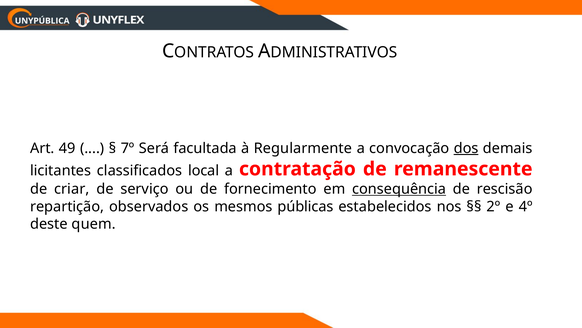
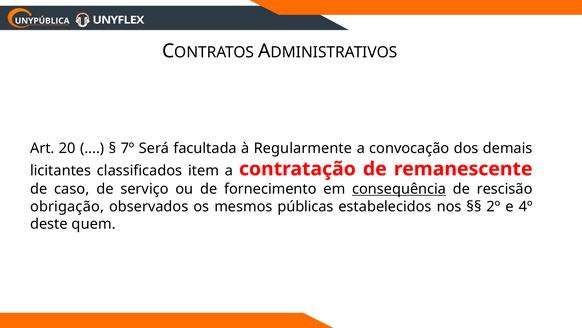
49: 49 -> 20 (67, 148)
dos underline: present -> none (466, 148)
local: local -> item (203, 170)
criar: criar -> caso (72, 189)
repartição: repartição -> obrigação (67, 206)
